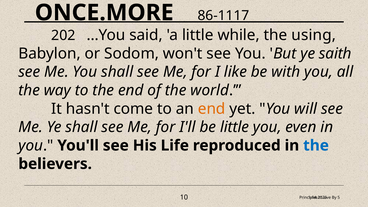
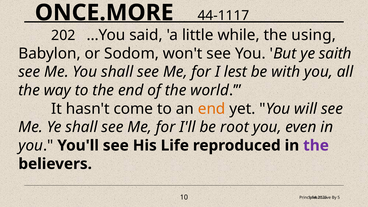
86-1117: 86-1117 -> 44-1117 (223, 16)
like: like -> lest (235, 72)
be little: little -> root (234, 127)
the colour: blue -> purple (316, 145)
